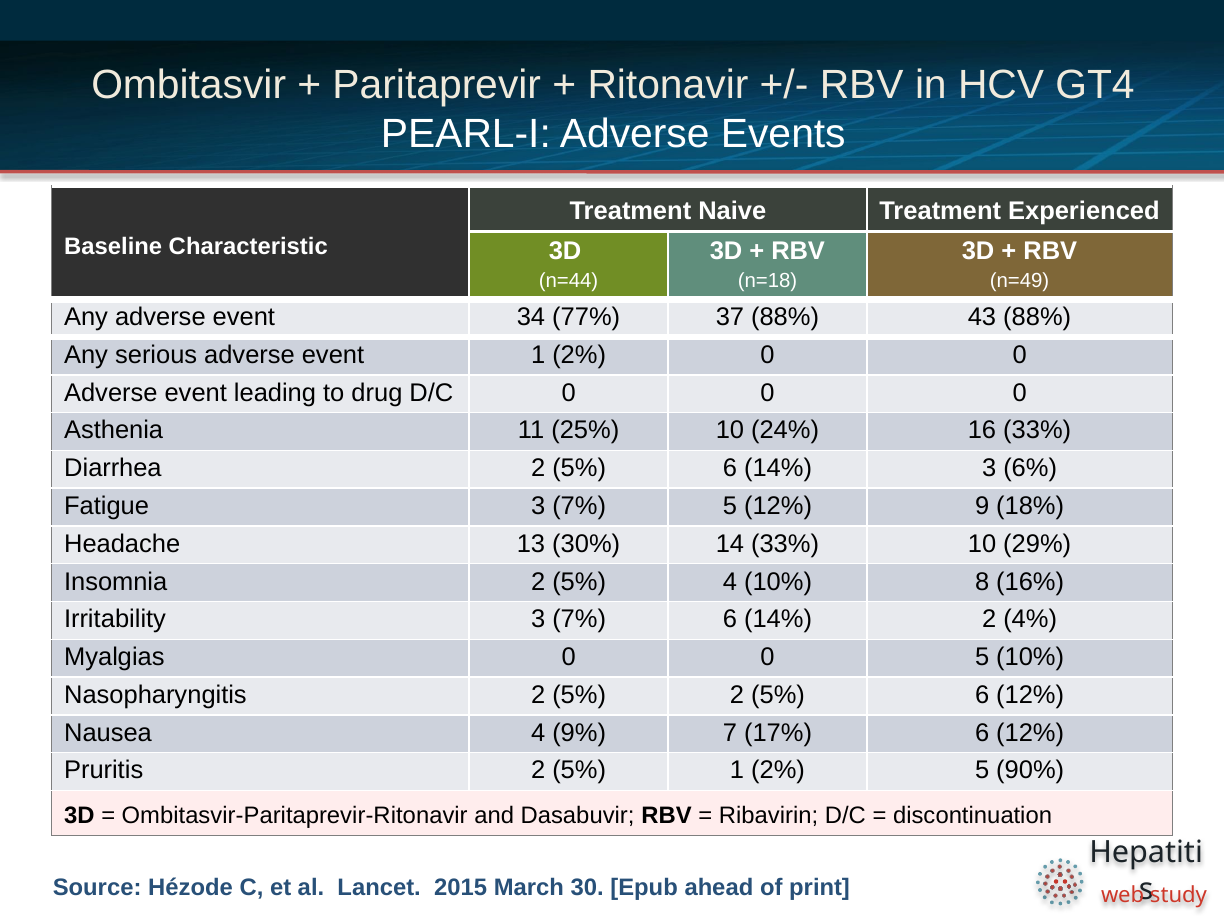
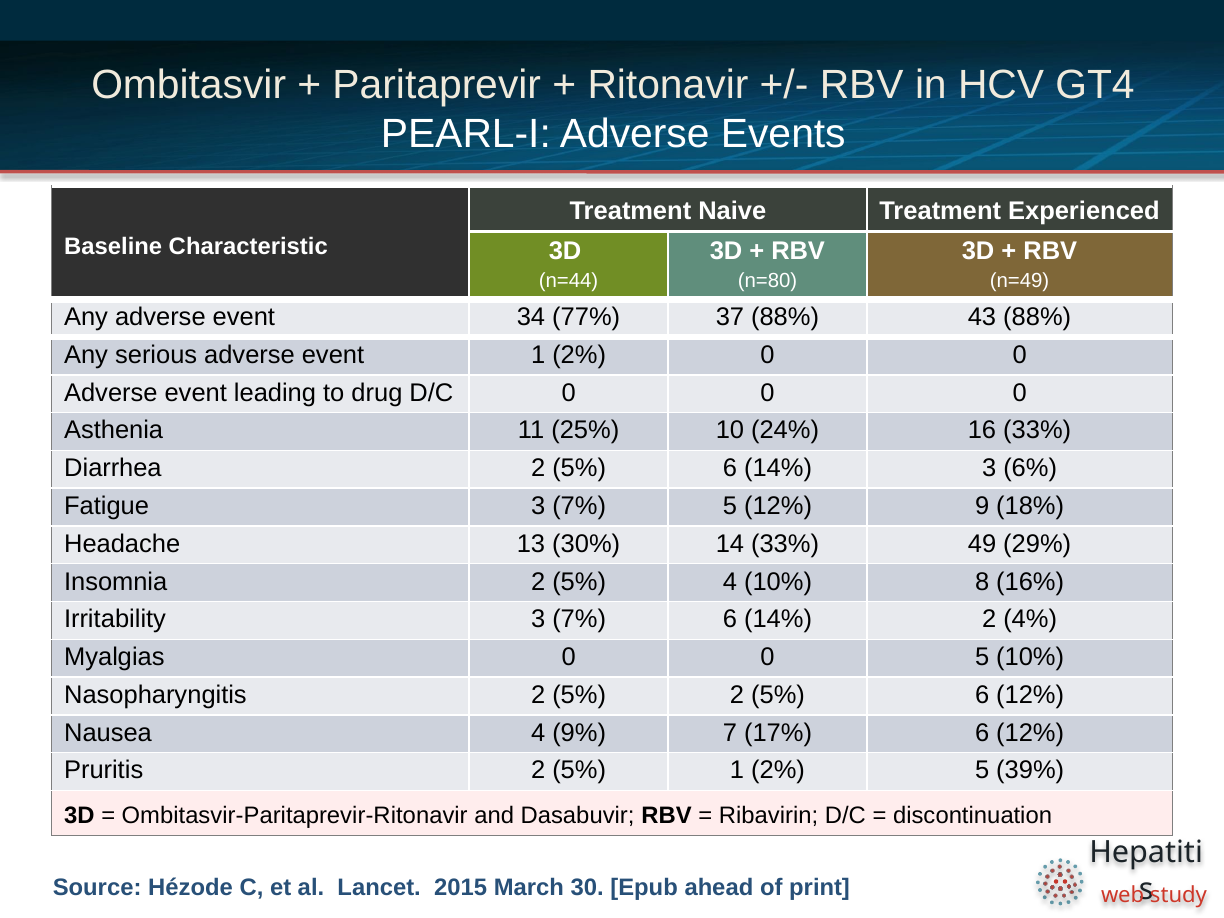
n=18: n=18 -> n=80 (767, 281)
33% 10: 10 -> 49 (982, 544)
90%: 90% -> 39% (1030, 771)
